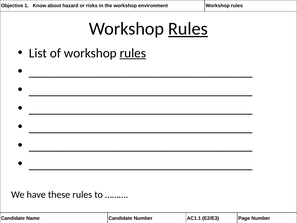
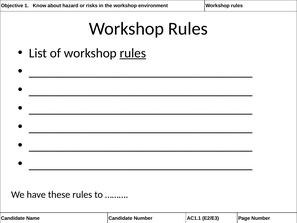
Rules underline: present -> none (188, 29)
